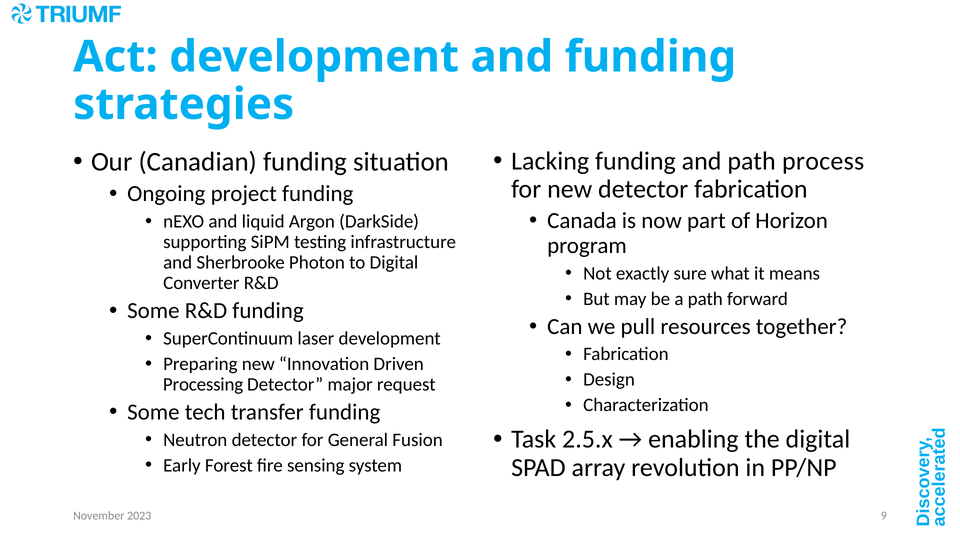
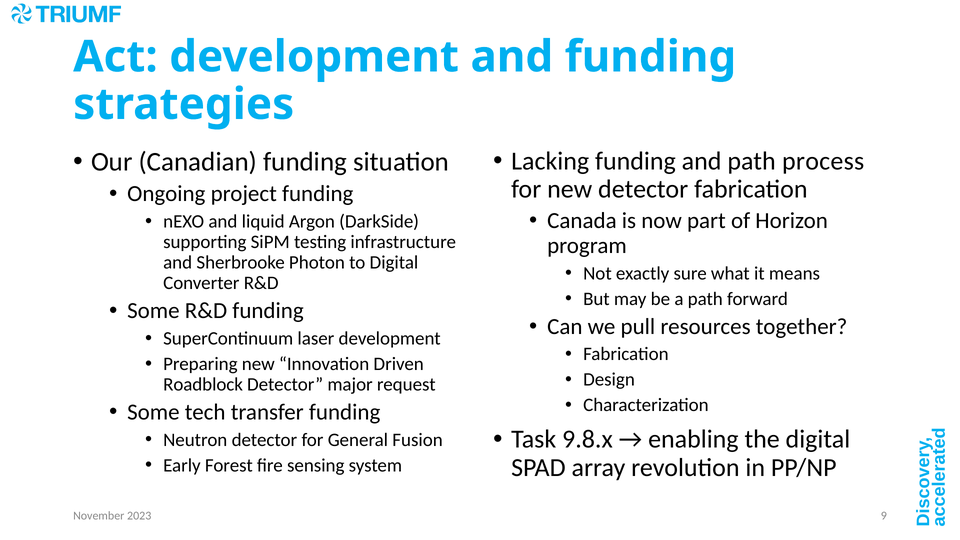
Processing: Processing -> Roadblock (203, 384)
2.5.x: 2.5.x -> 9.8.x (587, 439)
